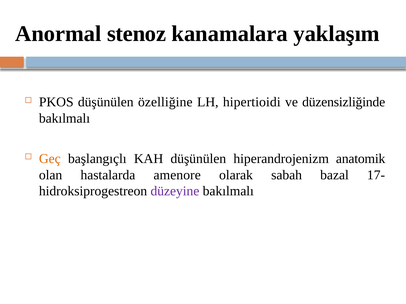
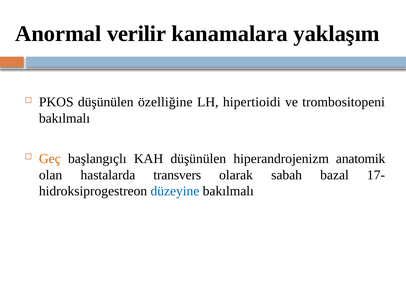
stenoz: stenoz -> verilir (137, 34)
düzensizliğinde: düzensizliğinde -> trombositopeni (344, 102)
amenore: amenore -> transvers (177, 175)
düzeyine colour: purple -> blue (175, 191)
